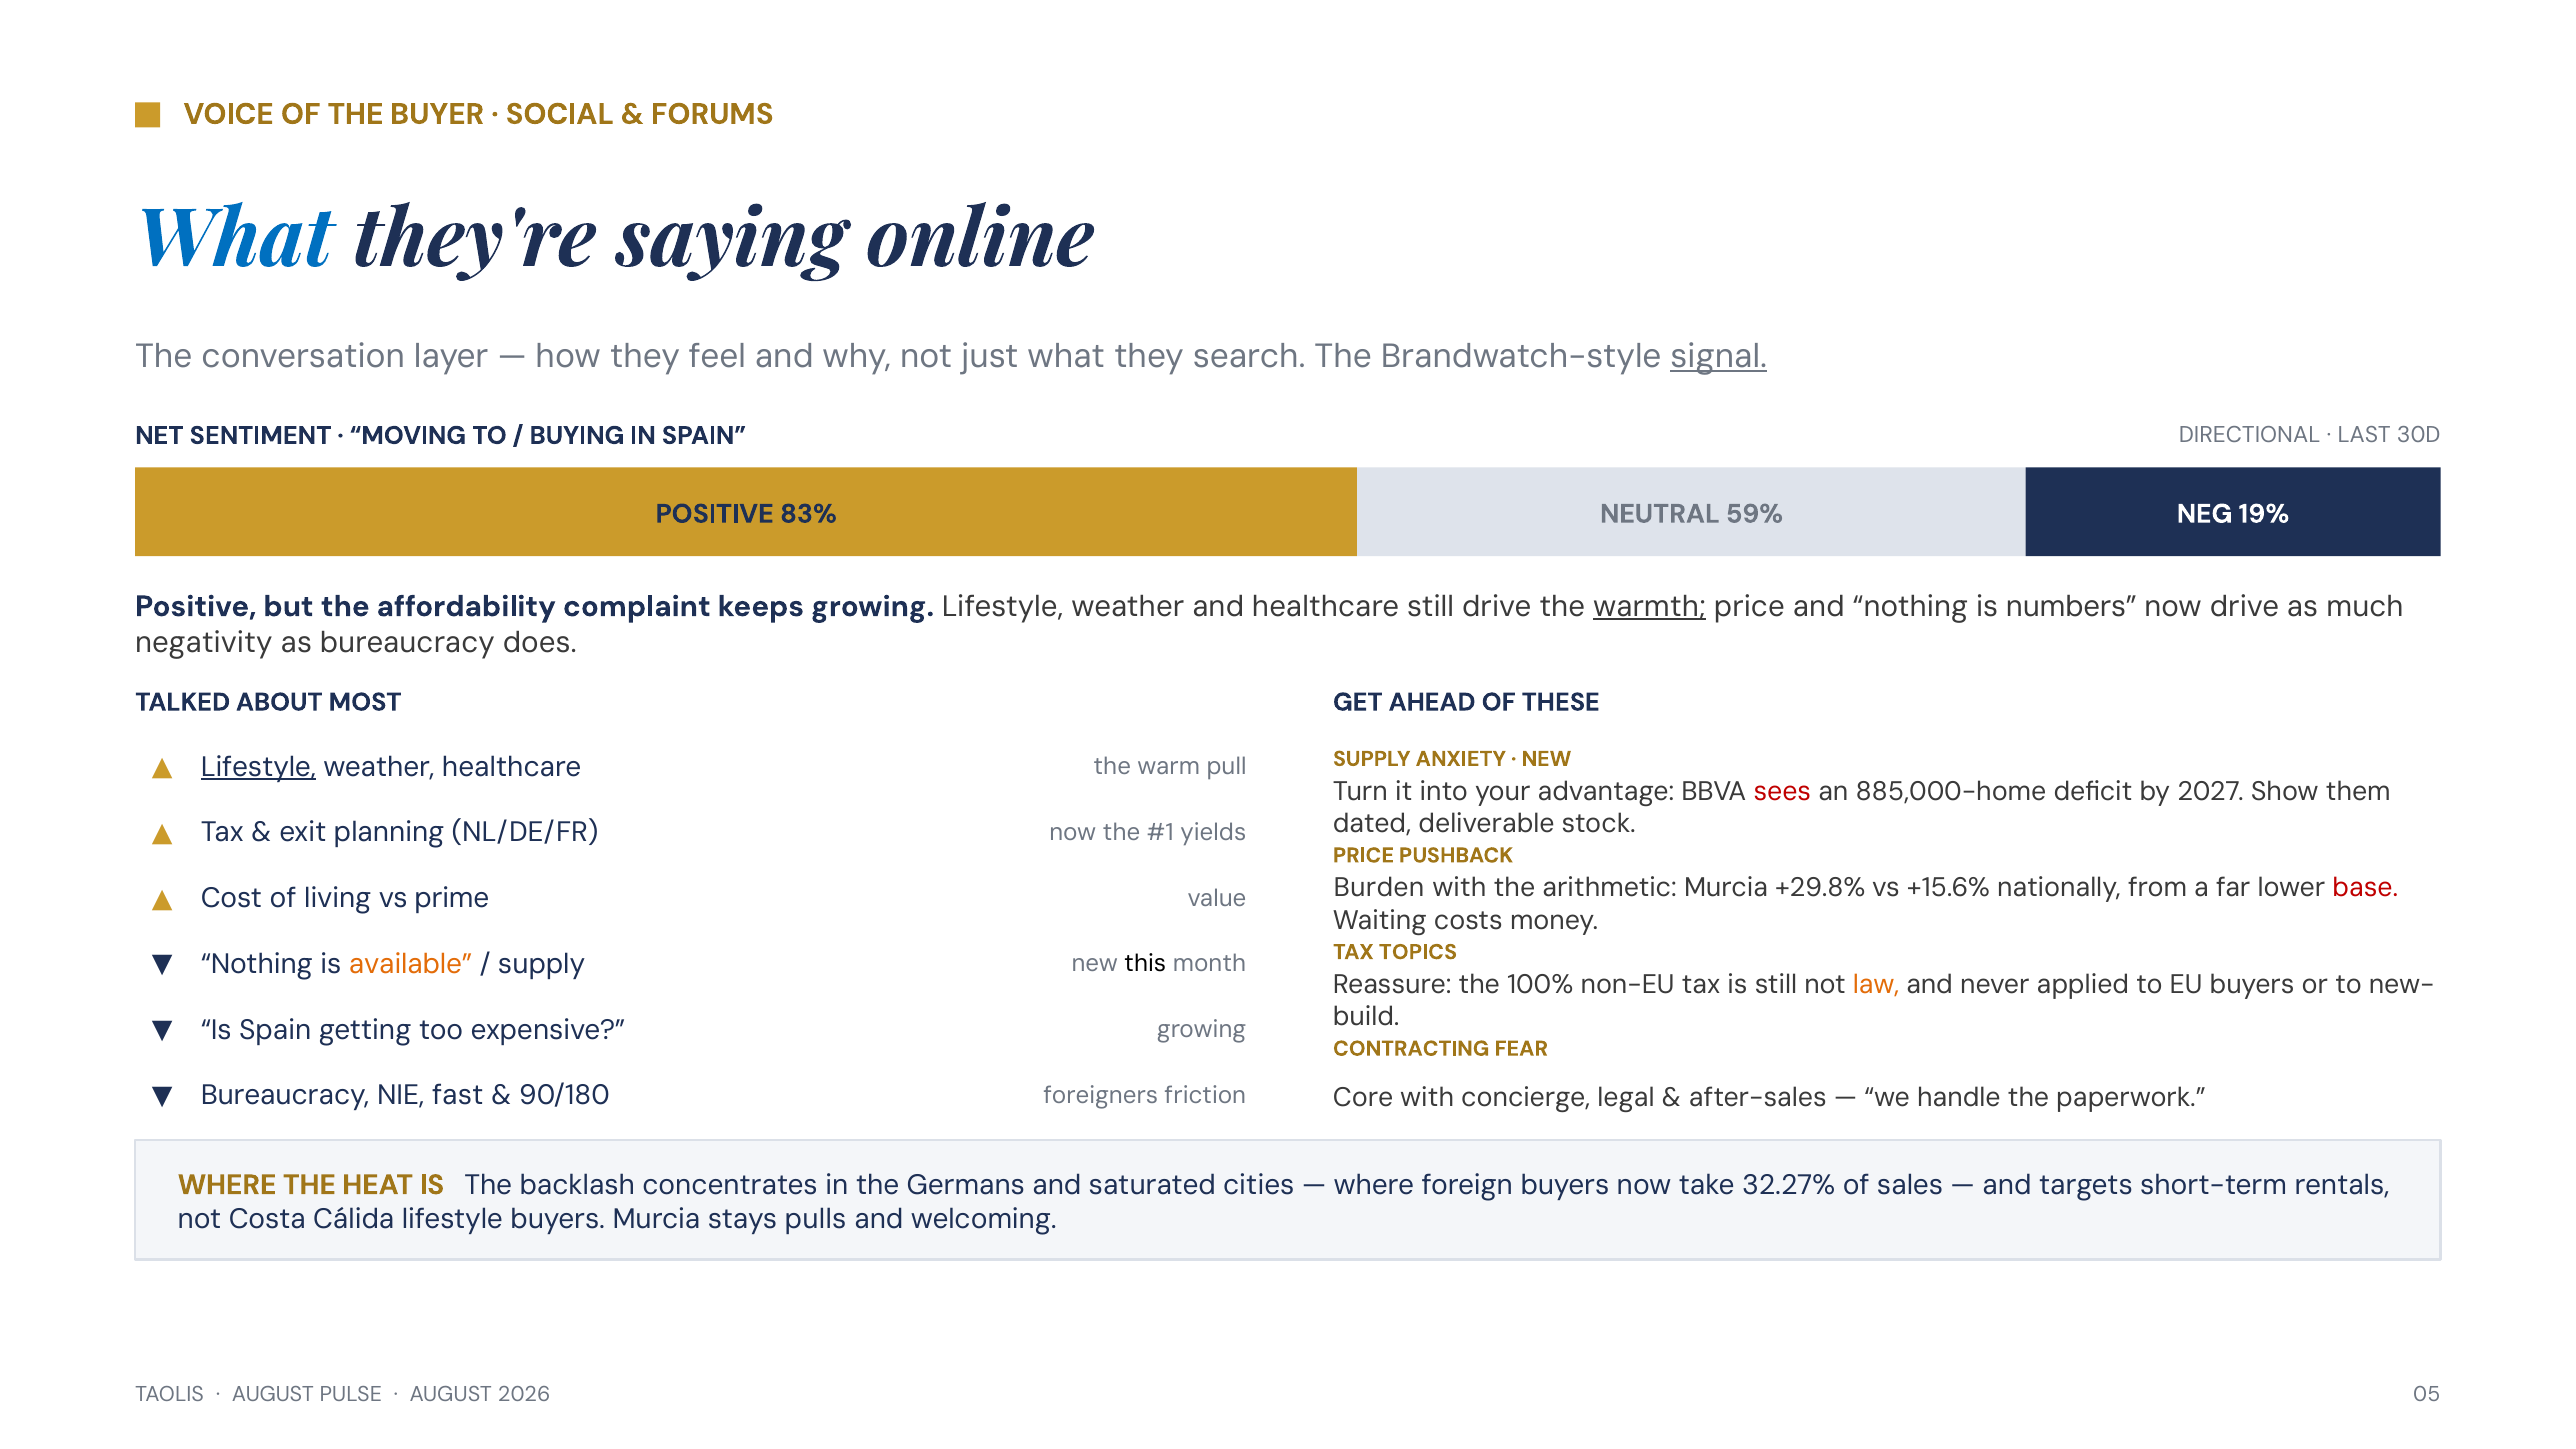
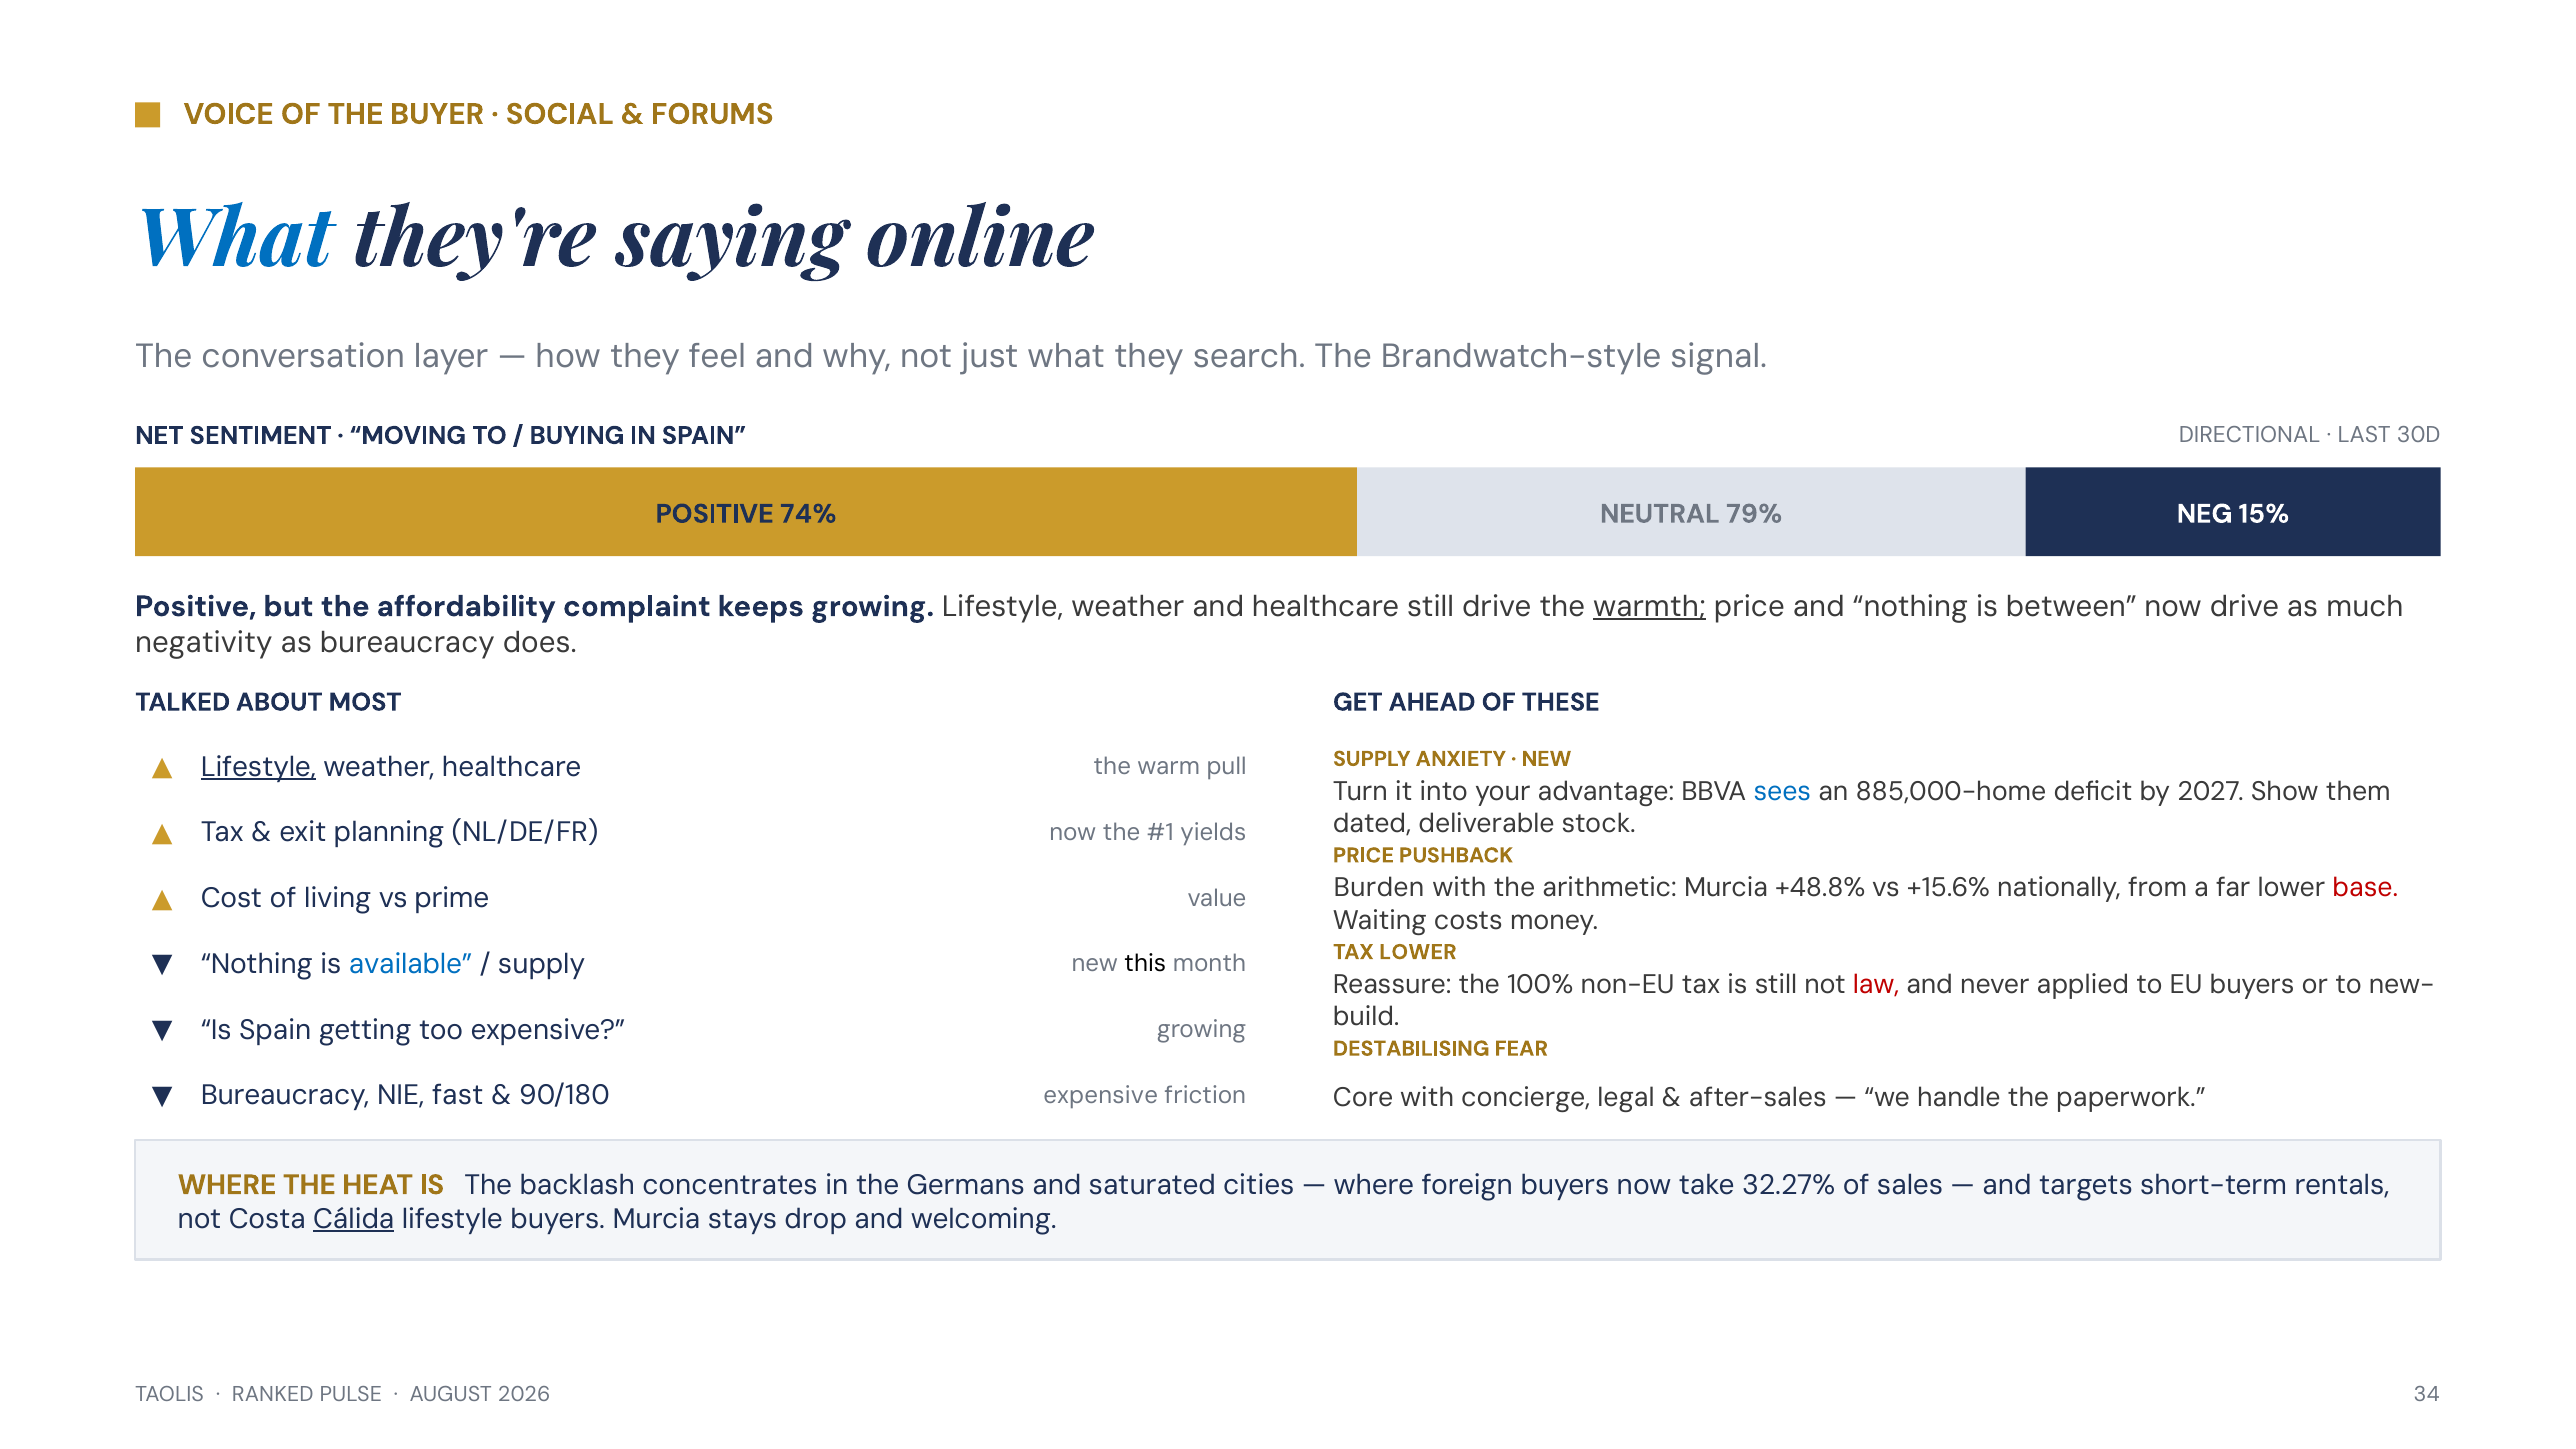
signal underline: present -> none (1719, 357)
83%: 83% -> 74% (808, 514)
59%: 59% -> 79% (1754, 514)
19%: 19% -> 15% (2264, 514)
numbers: numbers -> between (2071, 606)
sees colour: red -> blue (1782, 791)
+29.8%: +29.8% -> +48.8% (1820, 888)
TAX TOPICS: TOPICS -> LOWER (1418, 952)
available colour: orange -> blue (410, 964)
law colour: orange -> red (1876, 985)
CONTRACTING: CONTRACTING -> DESTABILISING (1411, 1049)
90/180 foreigners: foreigners -> expensive (1101, 1095)
Cálida underline: none -> present (354, 1219)
pulls: pulls -> drop (816, 1219)
AUGUST: AUGUST -> RANKED (273, 1394)
05: 05 -> 34 (2427, 1394)
